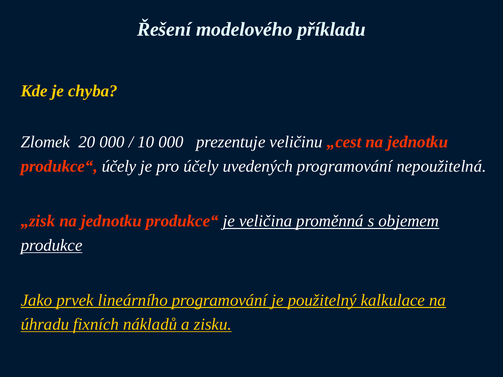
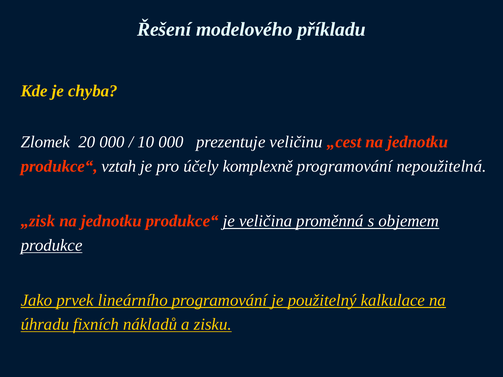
produkce“ účely: účely -> vztah (119, 166)
uvedených: uvedených -> komplexně (258, 166)
